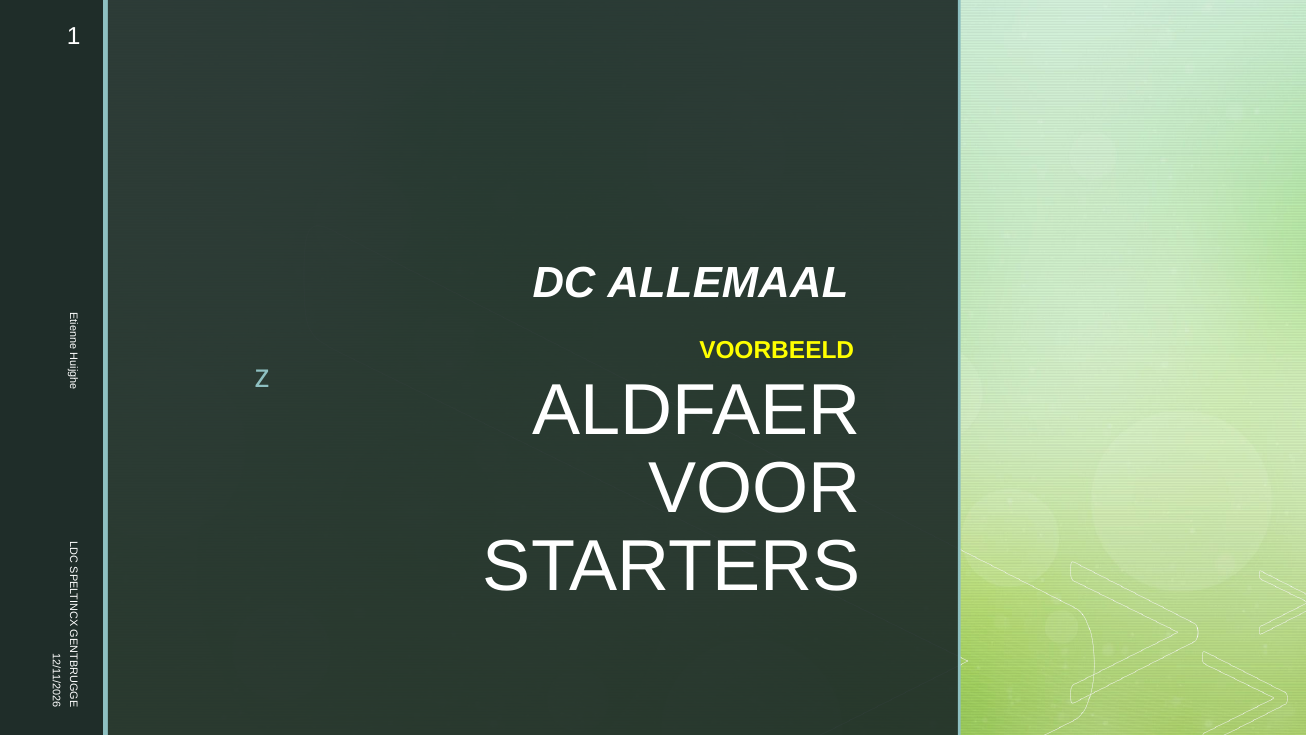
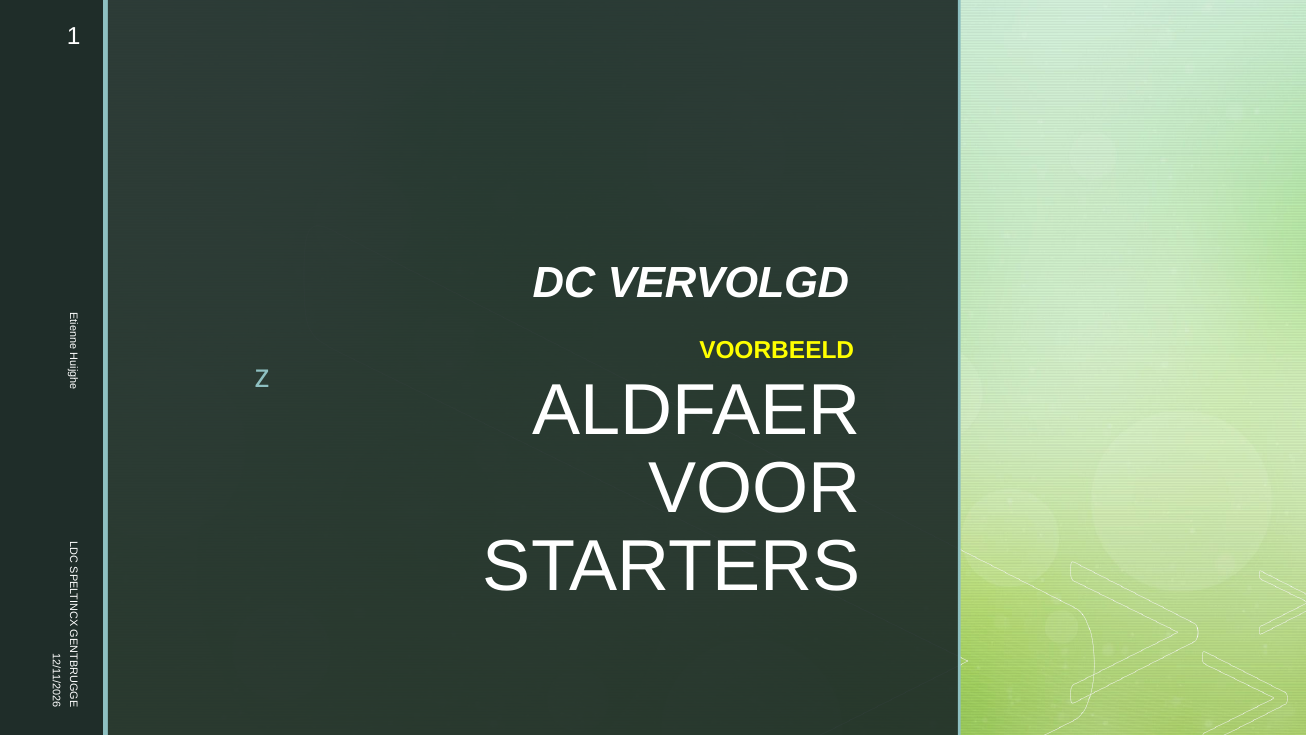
ALLEMAAL: ALLEMAAL -> VERVOLGD (728, 283)
